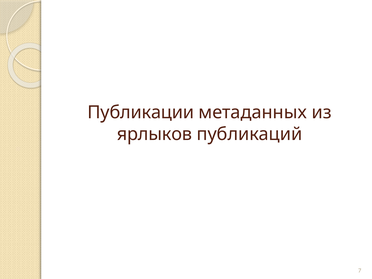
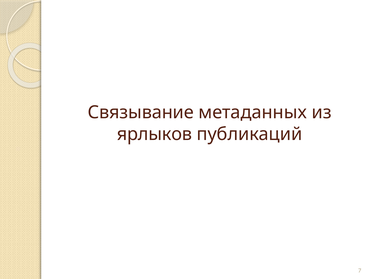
Публикации: Публикации -> Связывание (141, 112)
